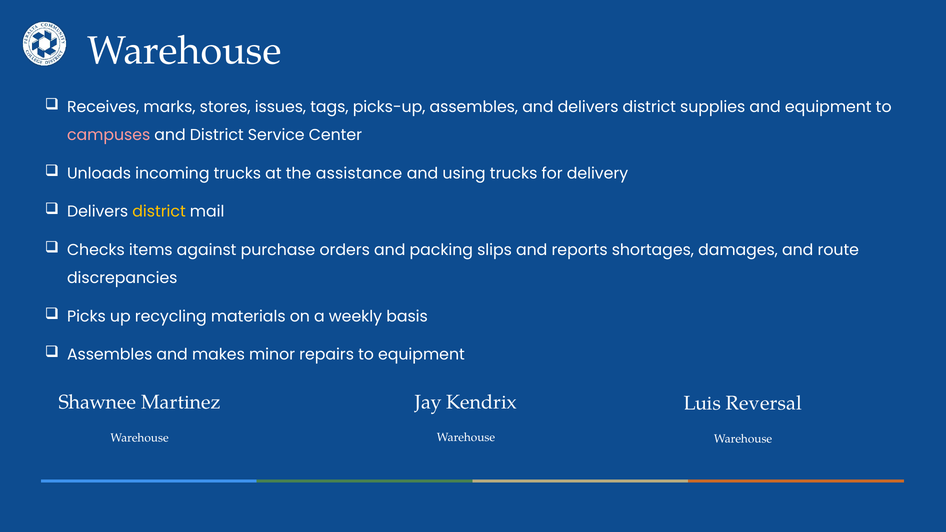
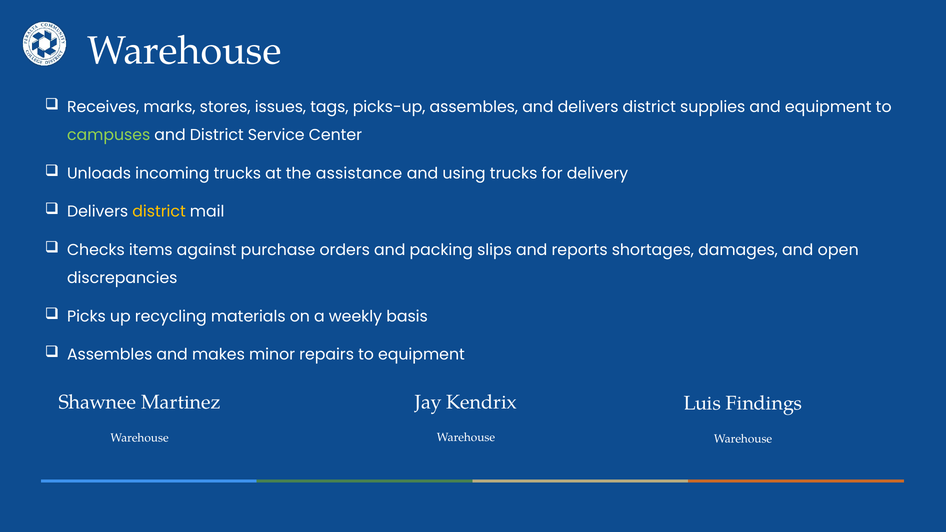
campuses colour: pink -> light green (109, 135)
route: route -> open (838, 250)
Reversal: Reversal -> Findings (764, 404)
